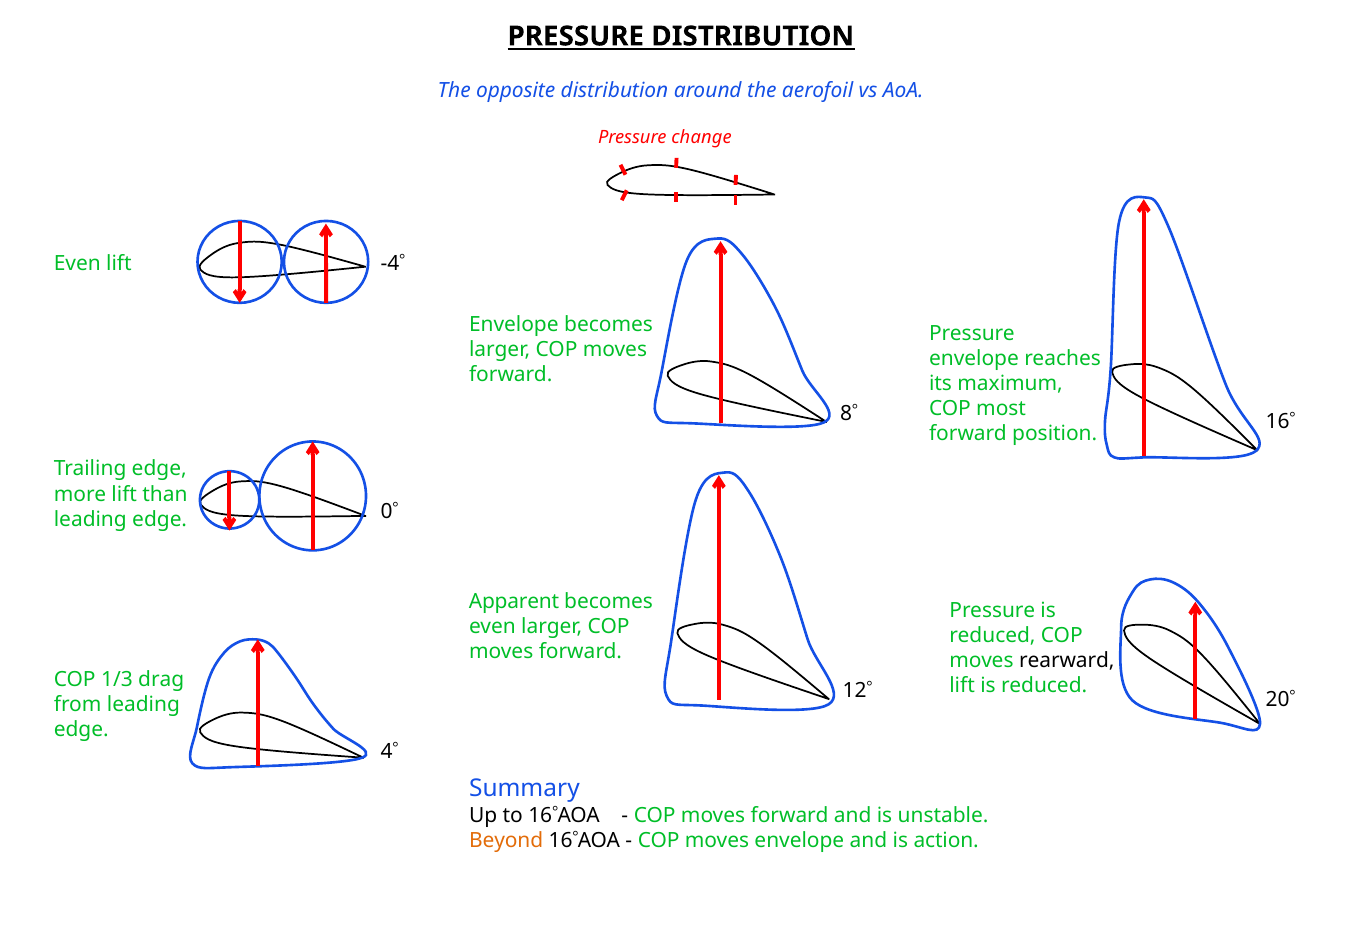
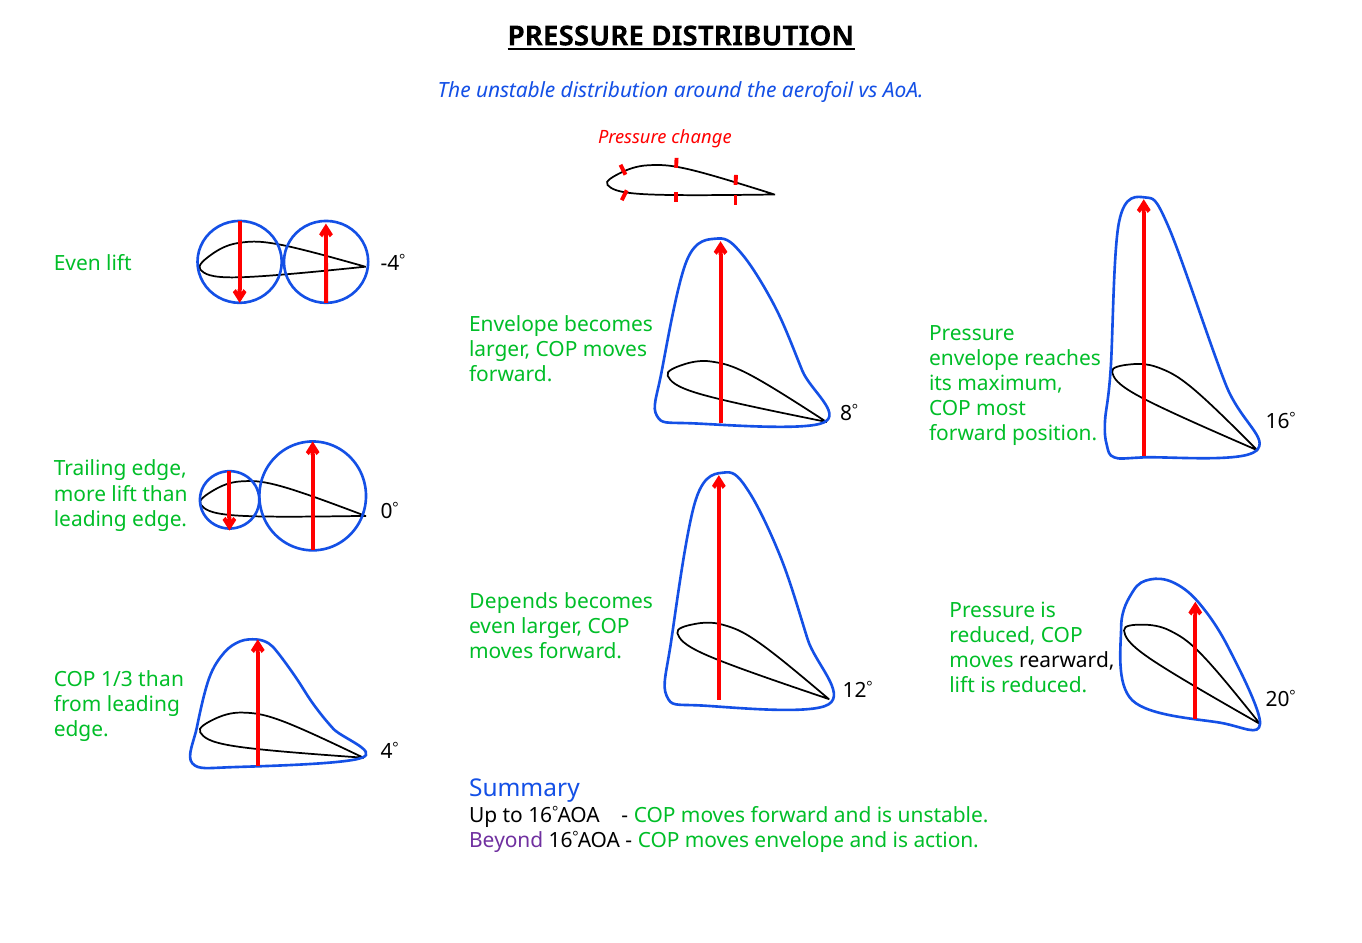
The opposite: opposite -> unstable (516, 91)
Apparent: Apparent -> Depends (514, 602)
1/3 drag: drag -> than (161, 679)
Beyond colour: orange -> purple (506, 840)
